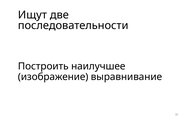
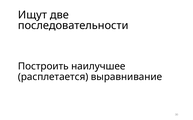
изображение: изображение -> расплетается (53, 77)
